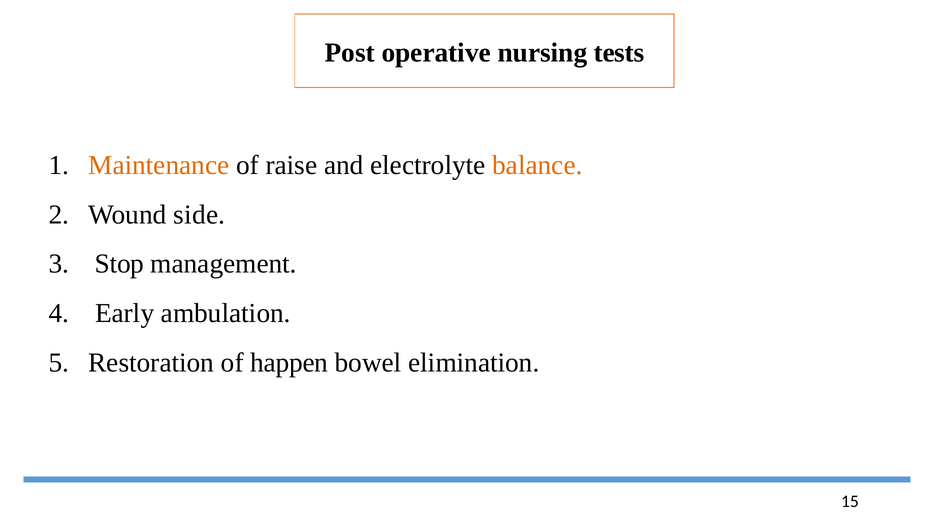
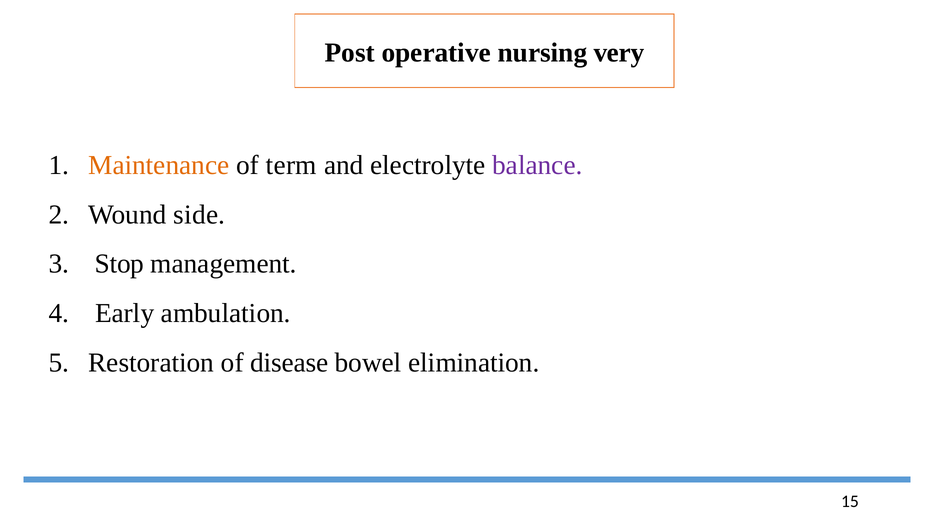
tests: tests -> very (619, 53)
raise: raise -> term (291, 165)
balance colour: orange -> purple (537, 165)
happen: happen -> disease (289, 363)
